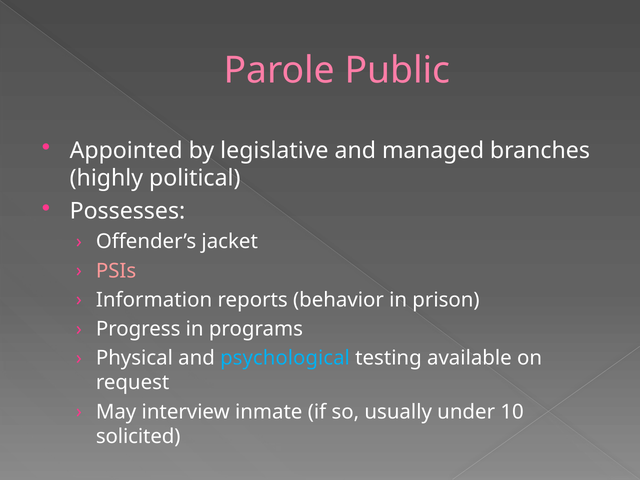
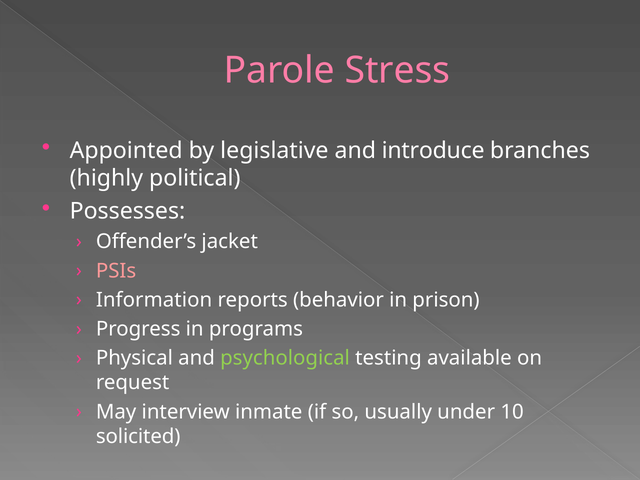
Public: Public -> Stress (398, 70)
managed: managed -> introduce (433, 150)
psychological colour: light blue -> light green (285, 358)
